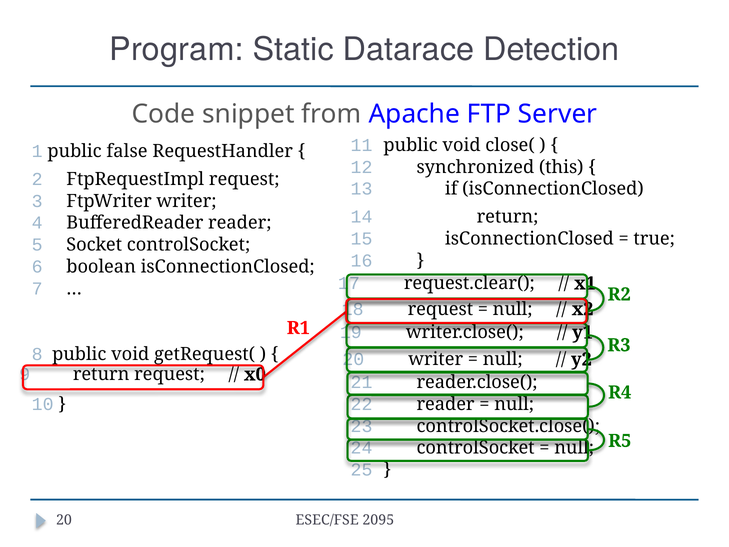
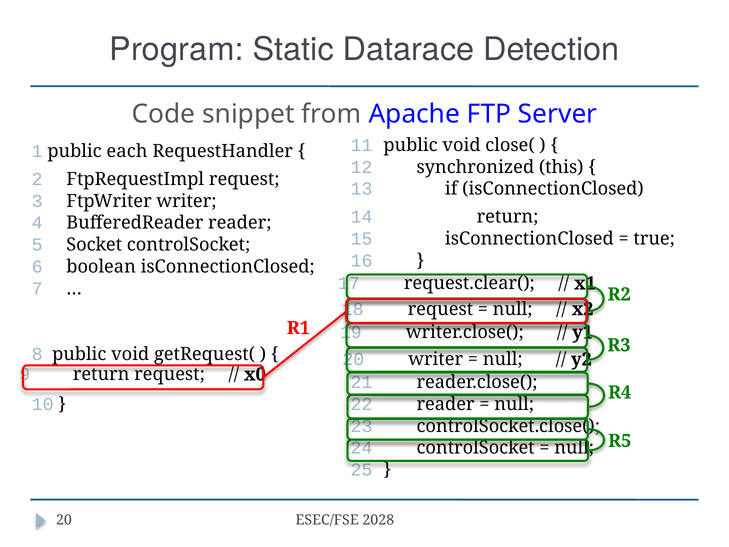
false: false -> each (127, 151)
2095: 2095 -> 2028 (378, 520)
